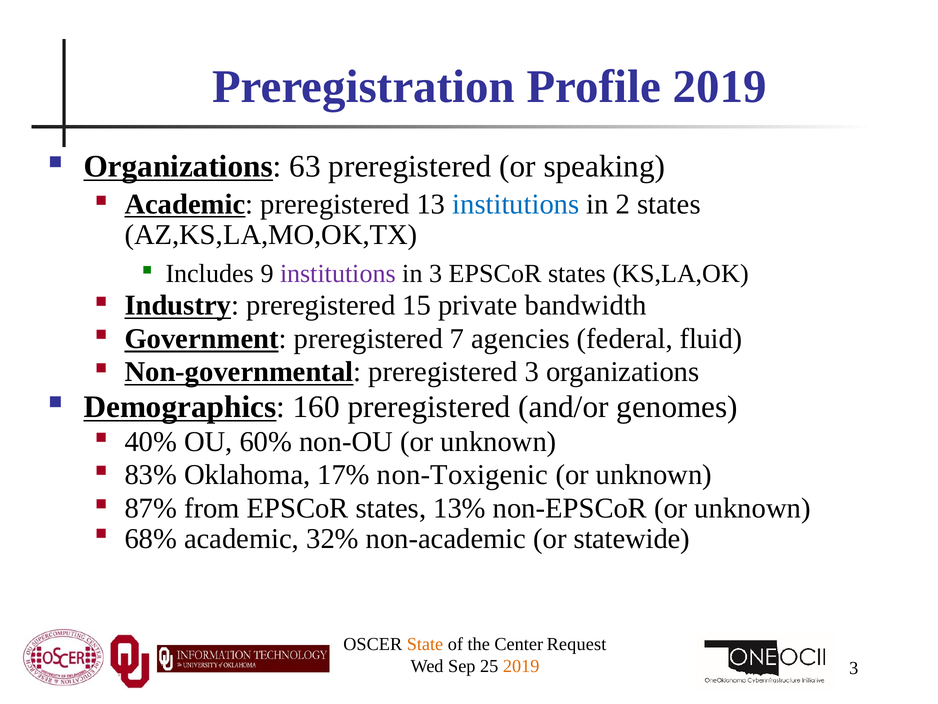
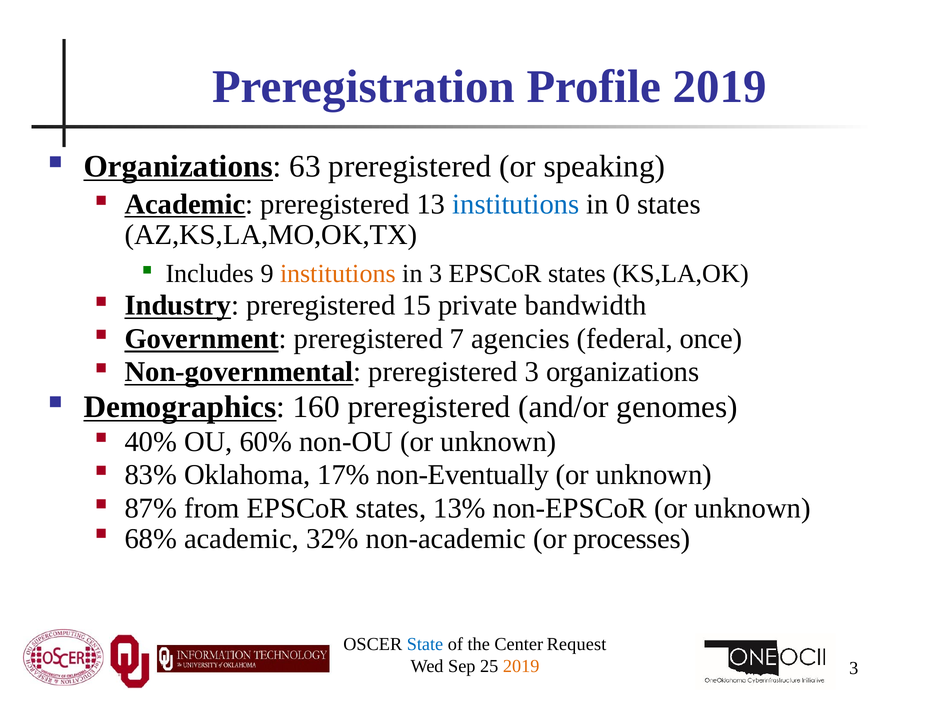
2: 2 -> 0 (623, 204)
institutions colour: purple -> orange (338, 273)
fluid: fluid -> once (711, 339)
non-Toxigenic: non-Toxigenic -> non-Eventually (463, 474)
statewide: statewide -> processes (632, 538)
State colour: orange -> blue (425, 644)
